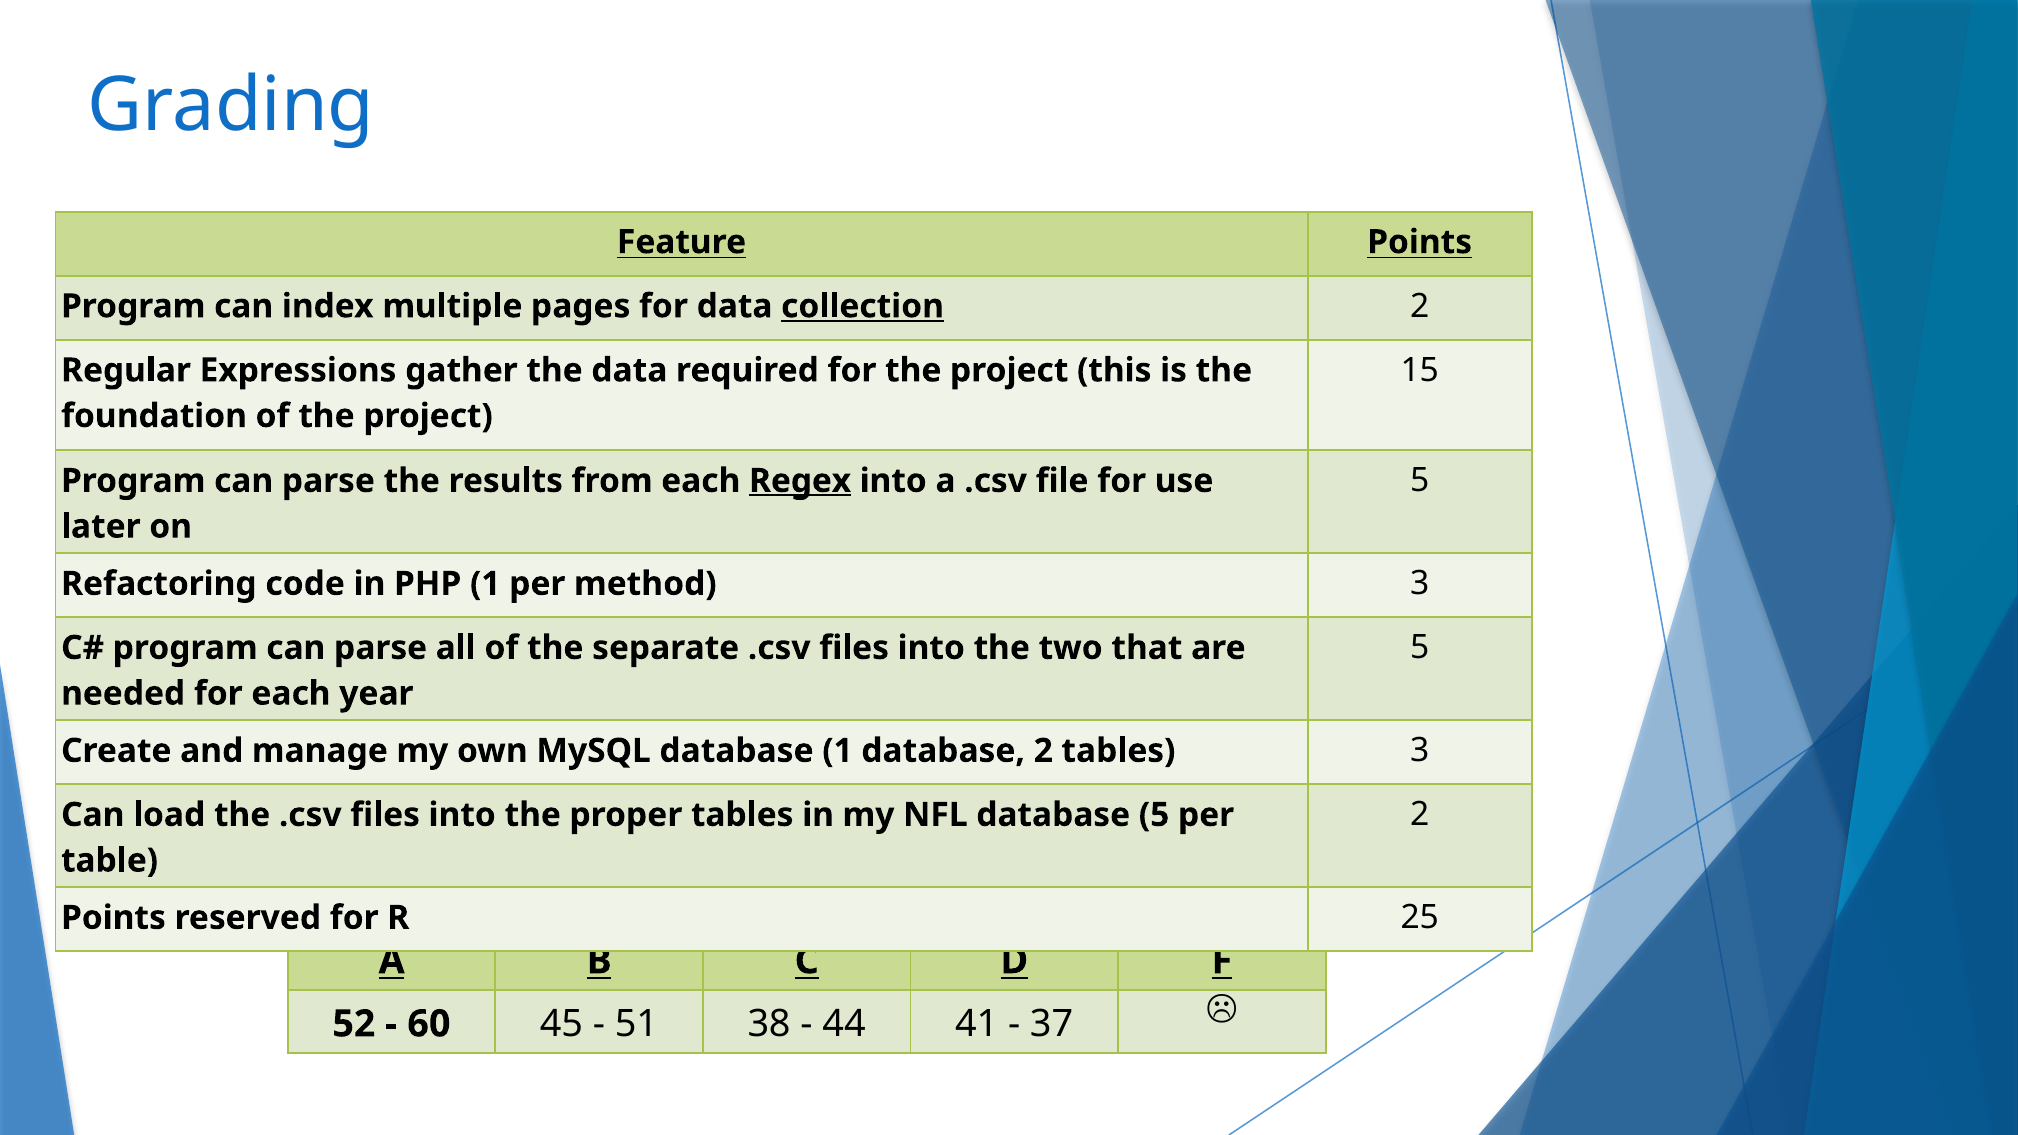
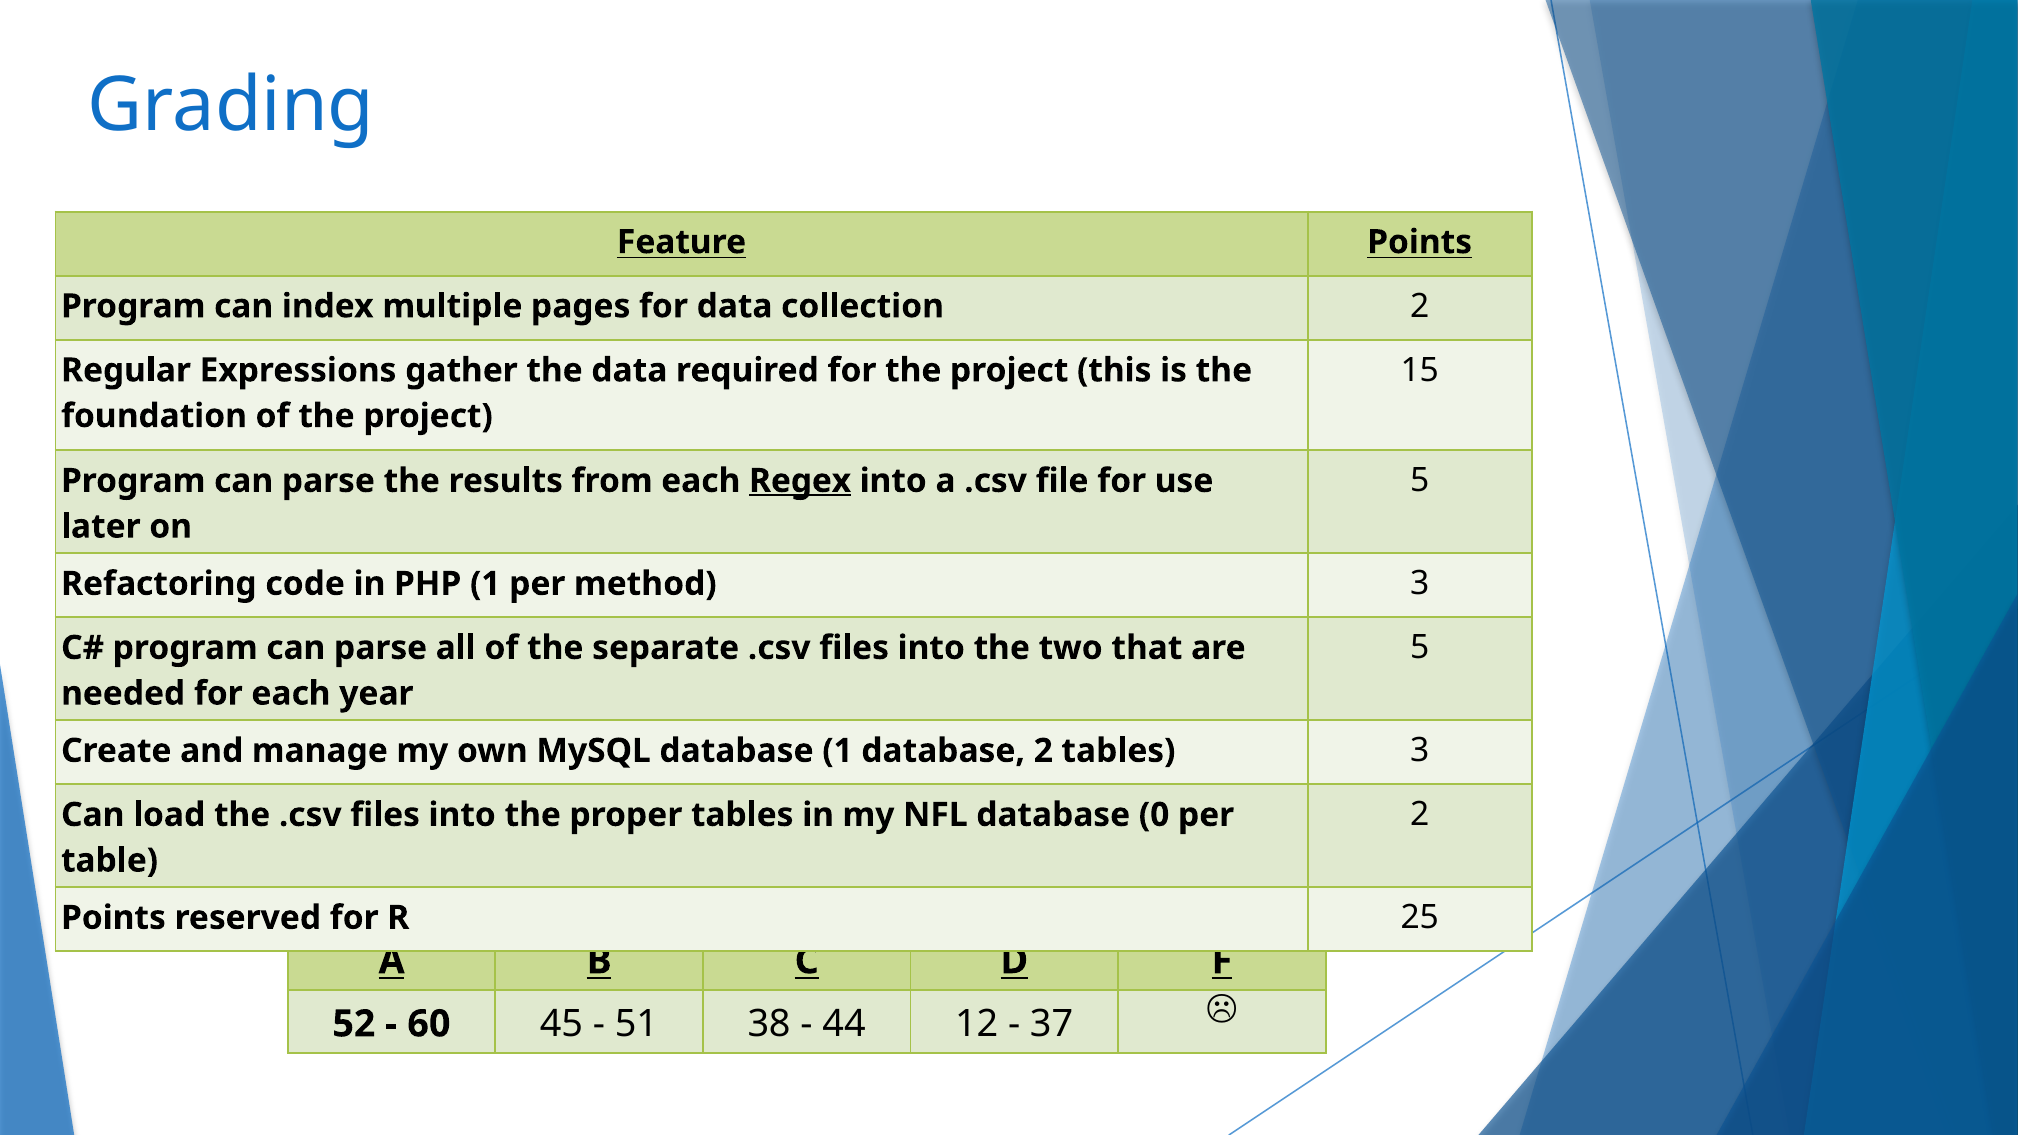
collection underline: present -> none (863, 306)
database 5: 5 -> 0 (1154, 815)
41: 41 -> 12 (977, 1024)
